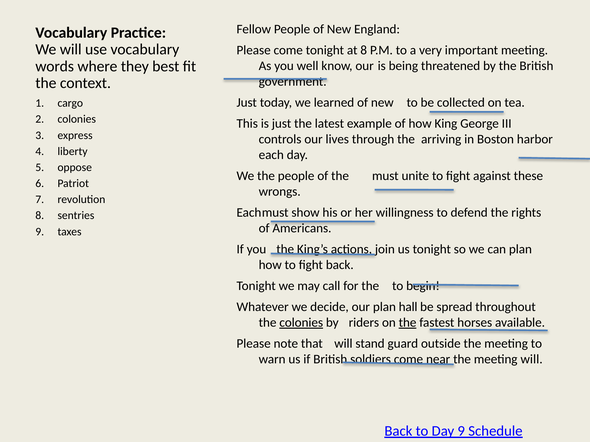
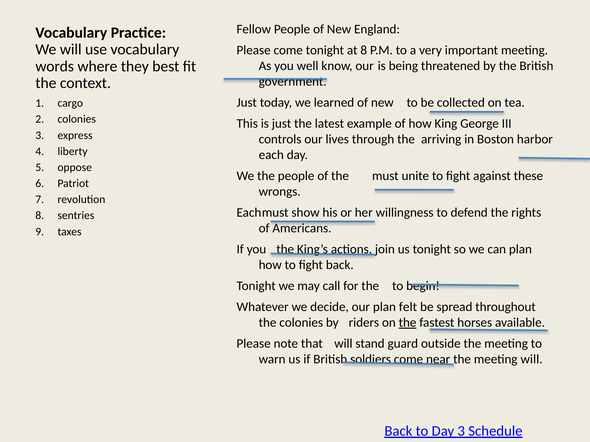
hall: hall -> felt (408, 307)
colonies underline: present -> none (301, 323)
Day 9: 9 -> 3 (461, 431)
